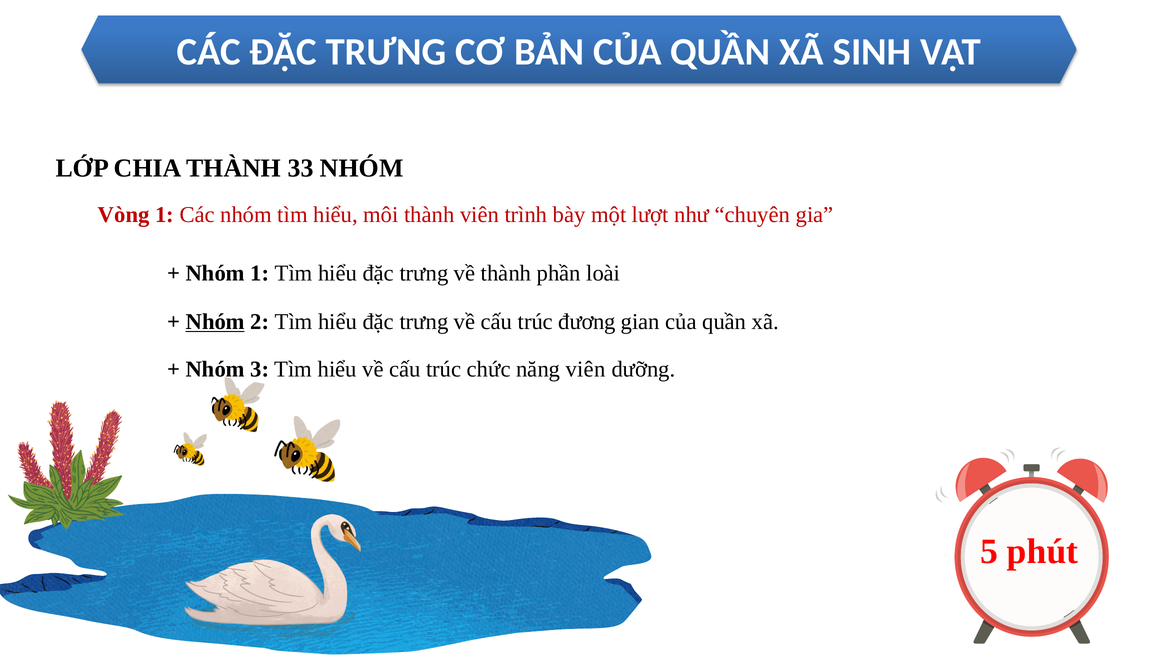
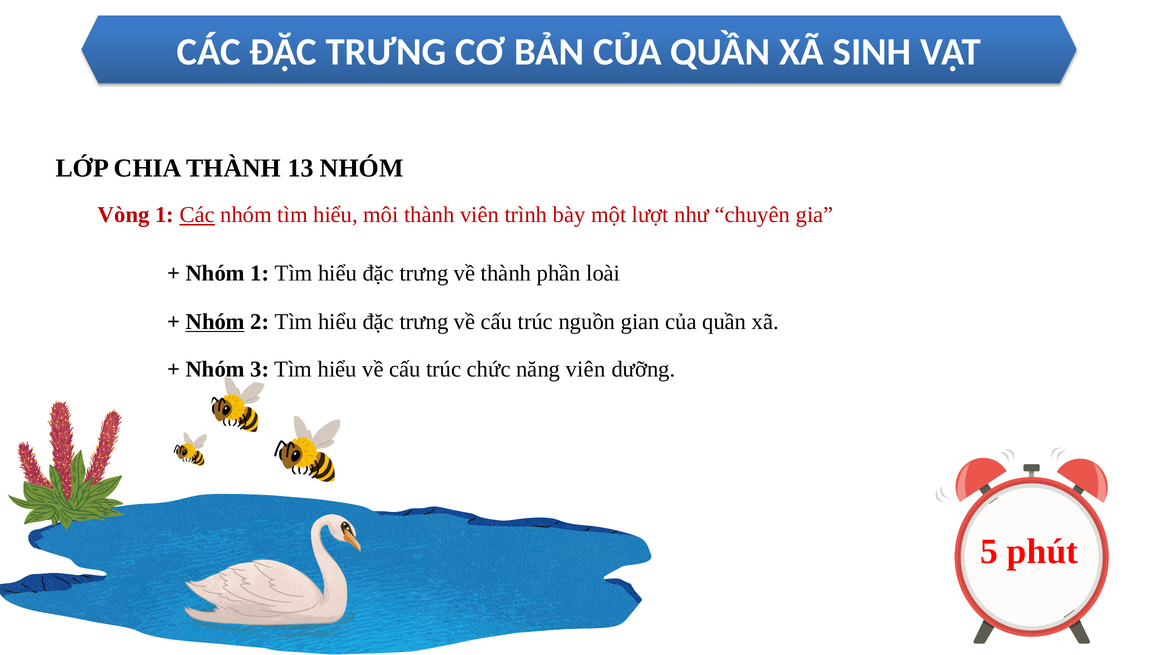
33: 33 -> 13 (301, 168)
Các underline: none -> present (197, 215)
đương: đương -> nguồn (587, 322)
